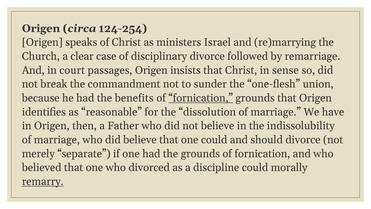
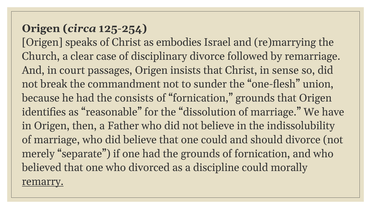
124-254: 124-254 -> 125-254 (123, 28)
ministers: ministers -> embodies (179, 42)
benefits: benefits -> consists (134, 98)
fornication underline: present -> none (201, 98)
